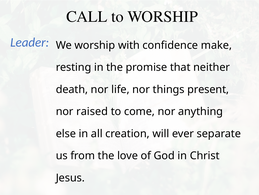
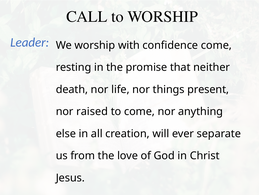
confidence make: make -> come (216, 45)
